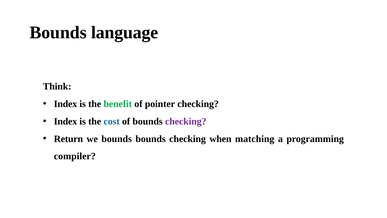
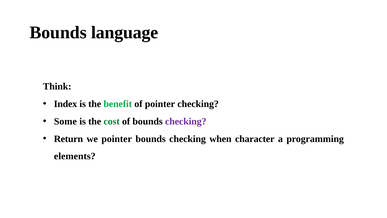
Index: Index -> Some (65, 121)
cost colour: blue -> green (112, 121)
we bounds: bounds -> pointer (117, 139)
matching: matching -> character (255, 139)
compiler: compiler -> elements (75, 156)
